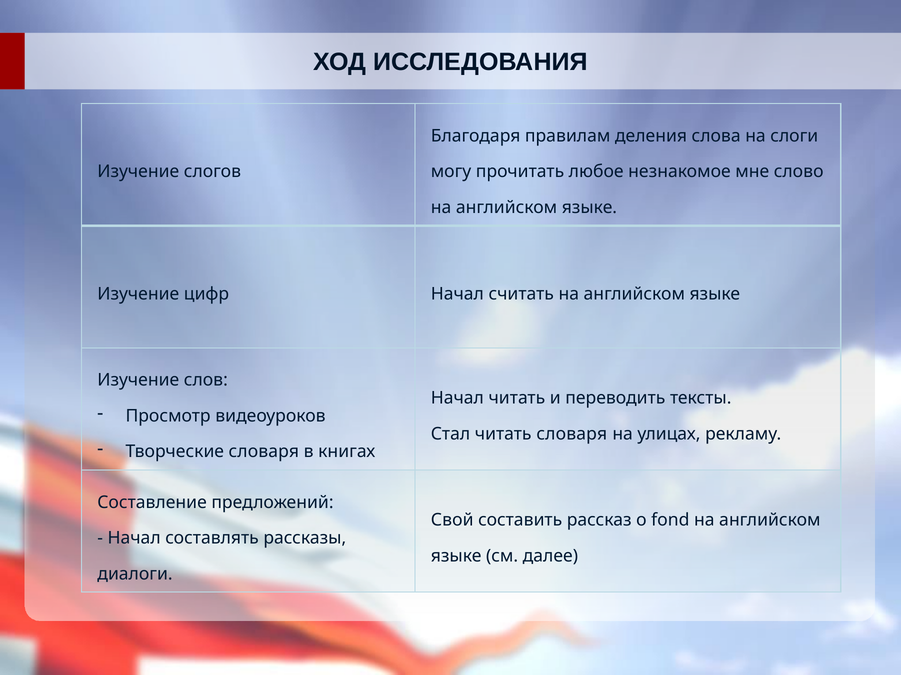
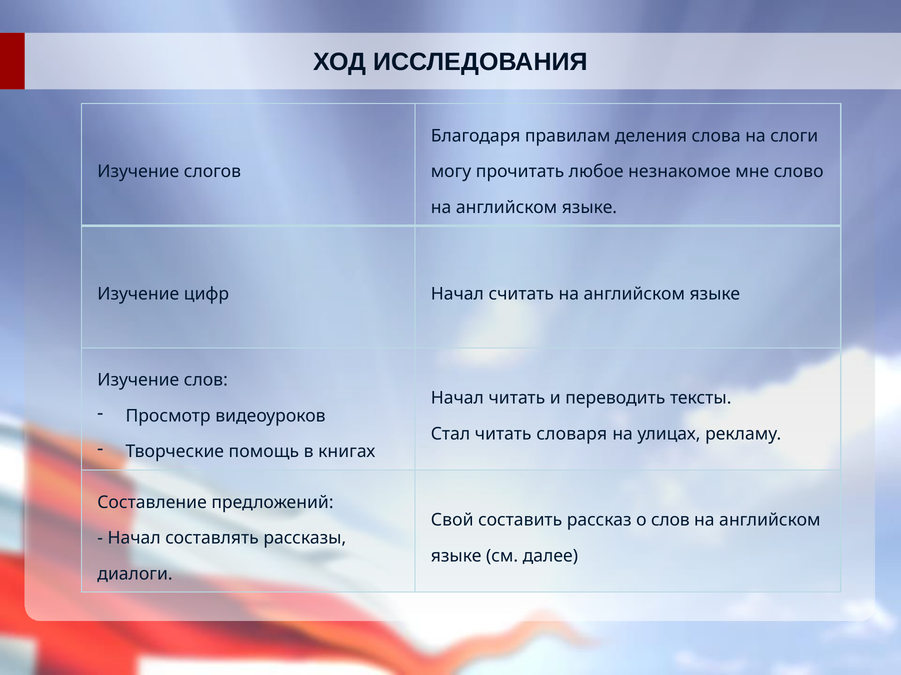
Творческие словаря: словаря -> помощь (264, 452)
о fond: fond -> слов (670, 521)
